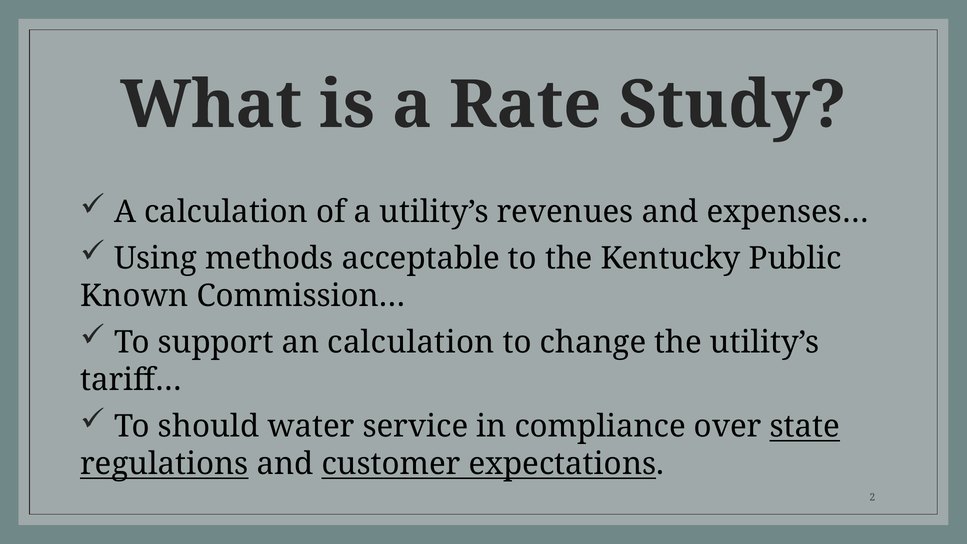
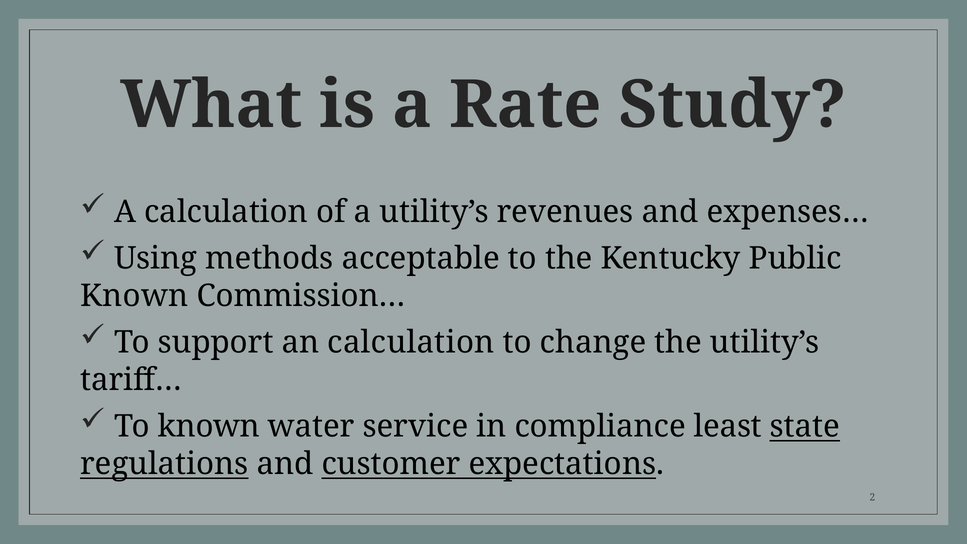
To should: should -> known (209, 427)
over: over -> least (728, 427)
